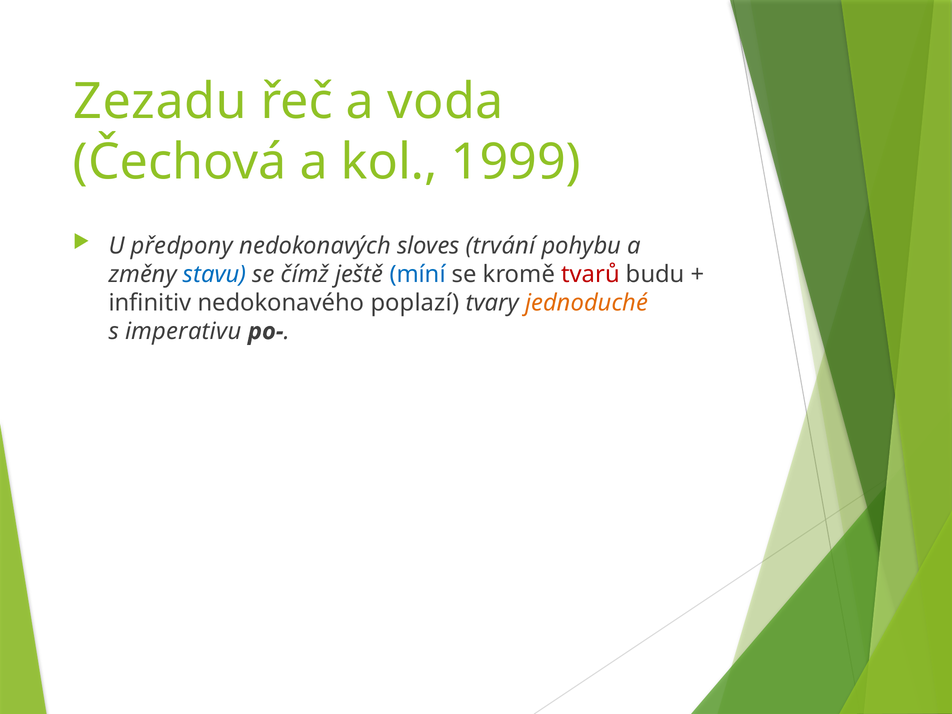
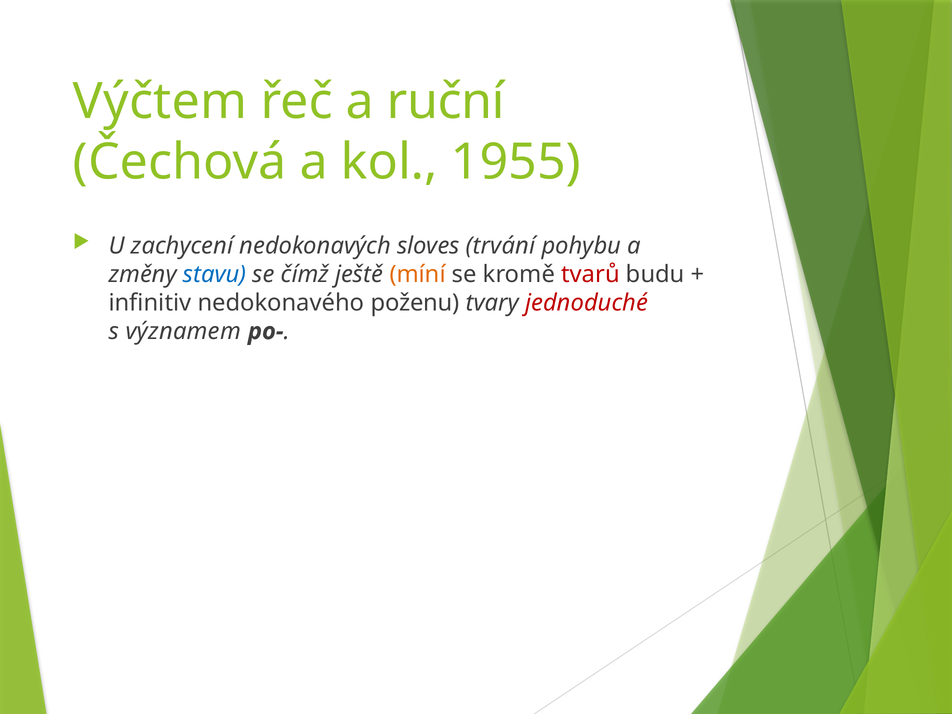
Zezadu: Zezadu -> Výčtem (160, 102)
voda: voda -> ruční (446, 102)
1999: 1999 -> 1955 (516, 162)
předpony: předpony -> zachycení (182, 246)
míní colour: blue -> orange (418, 274)
poplazí: poplazí -> poženu (415, 303)
jednoduché colour: orange -> red (587, 303)
imperativu: imperativu -> významem (183, 331)
